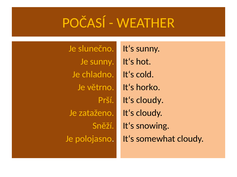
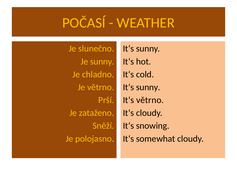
horko: horko -> sunny (148, 88)
cloudy: cloudy -> větrno (150, 100)
